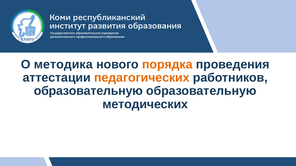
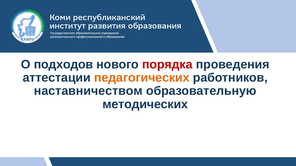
методика: методика -> подходов (63, 65)
порядка colour: orange -> red (167, 65)
образовательную: образовательную -> наставничеством (88, 91)
